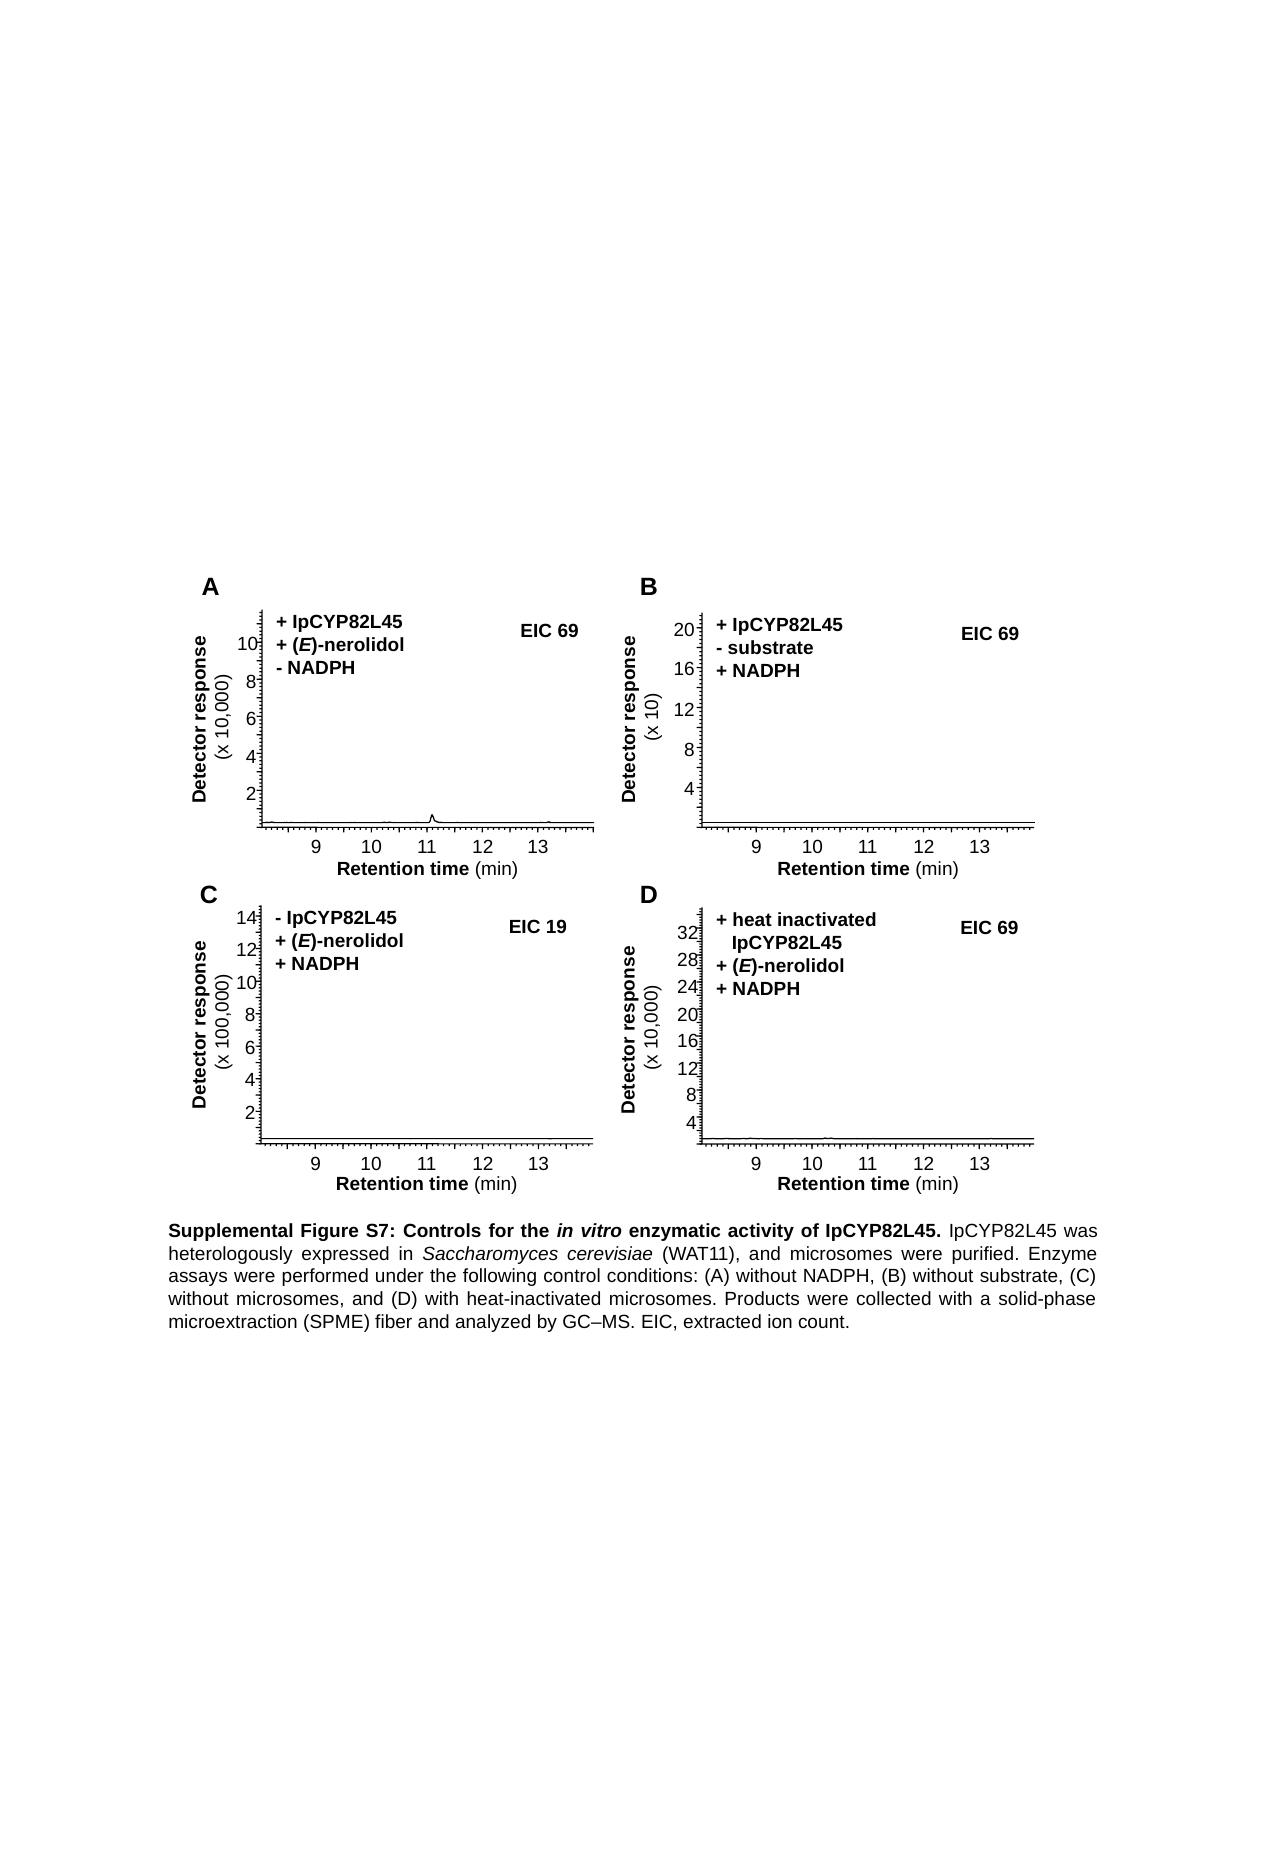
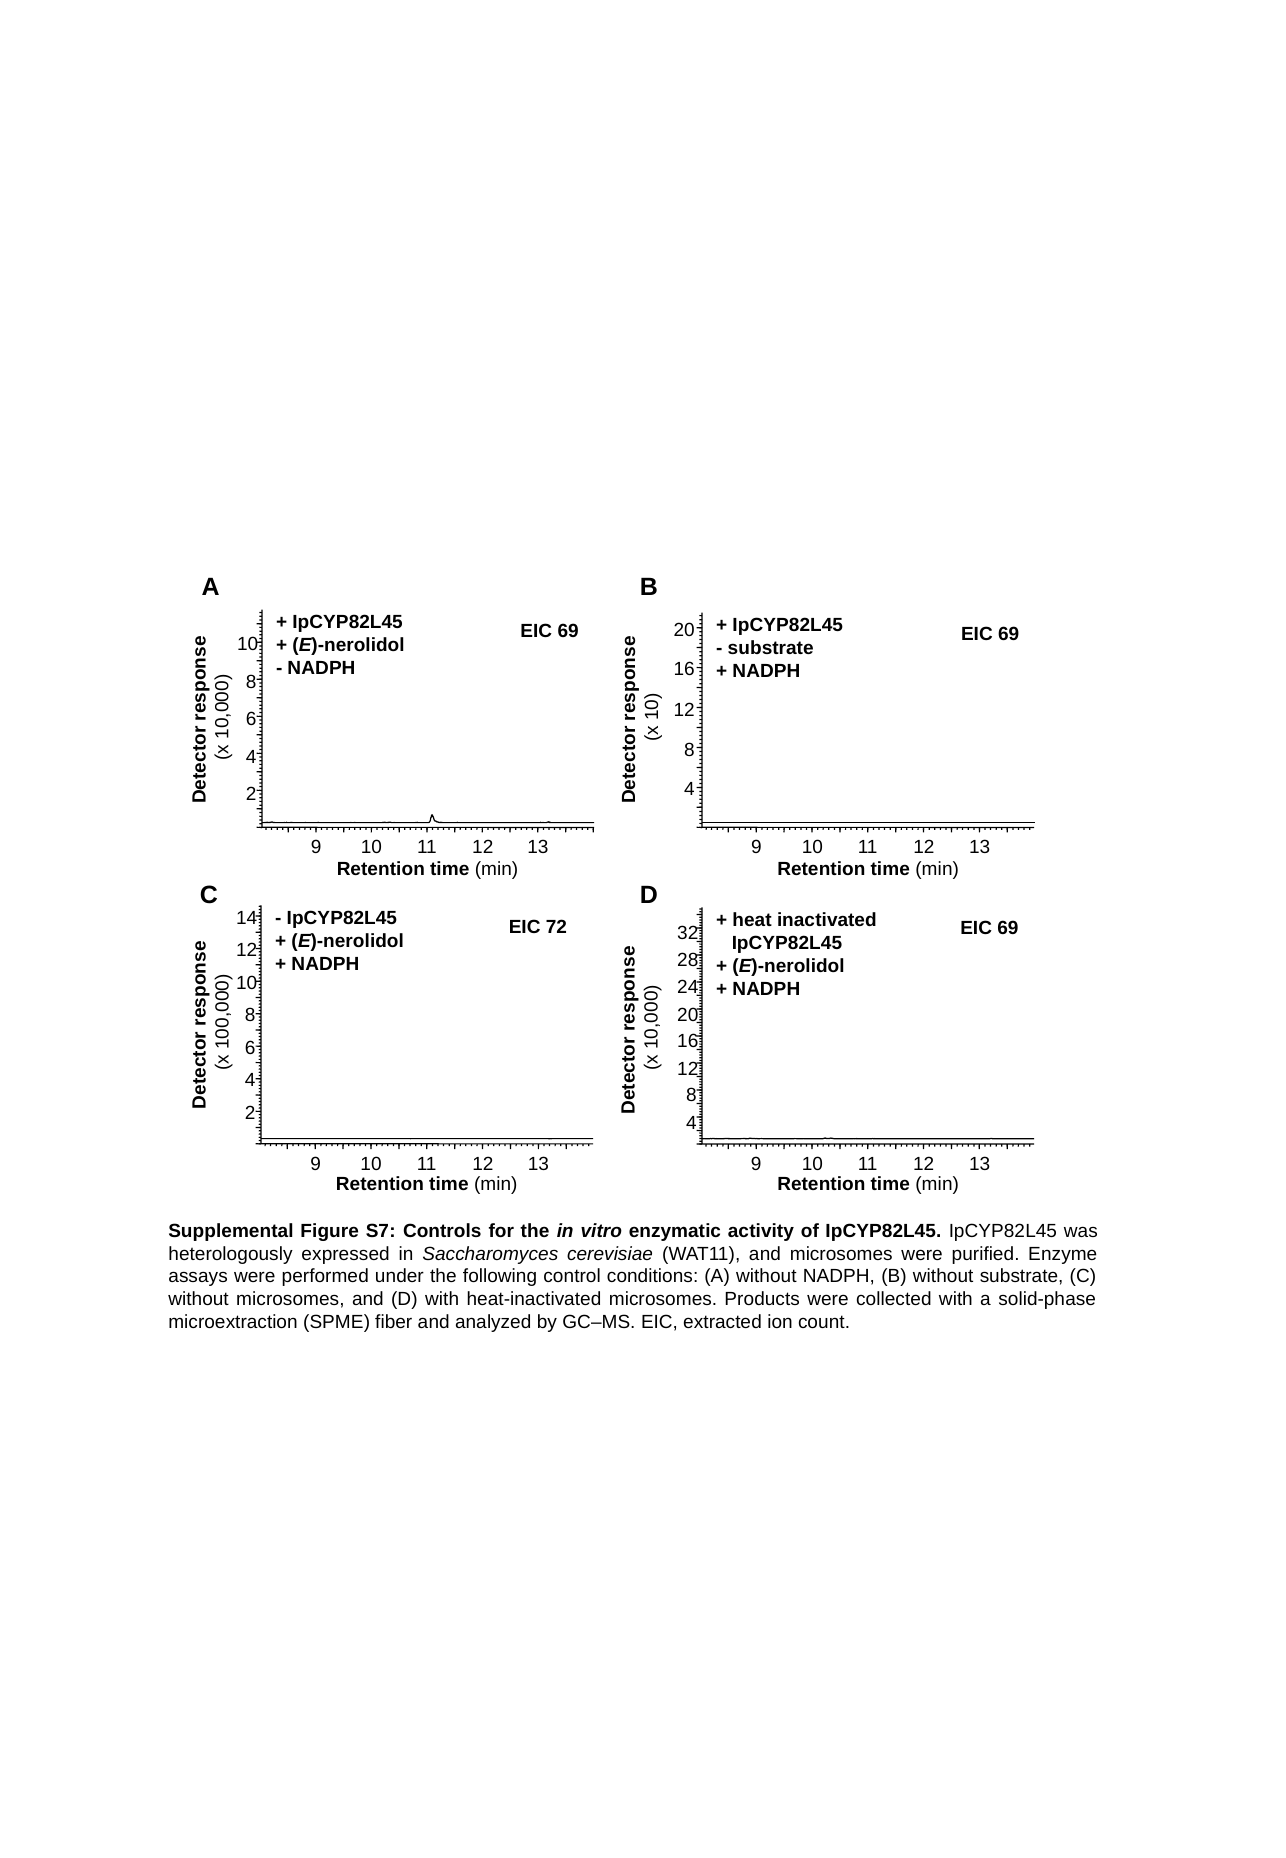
19: 19 -> 72 (556, 927)
